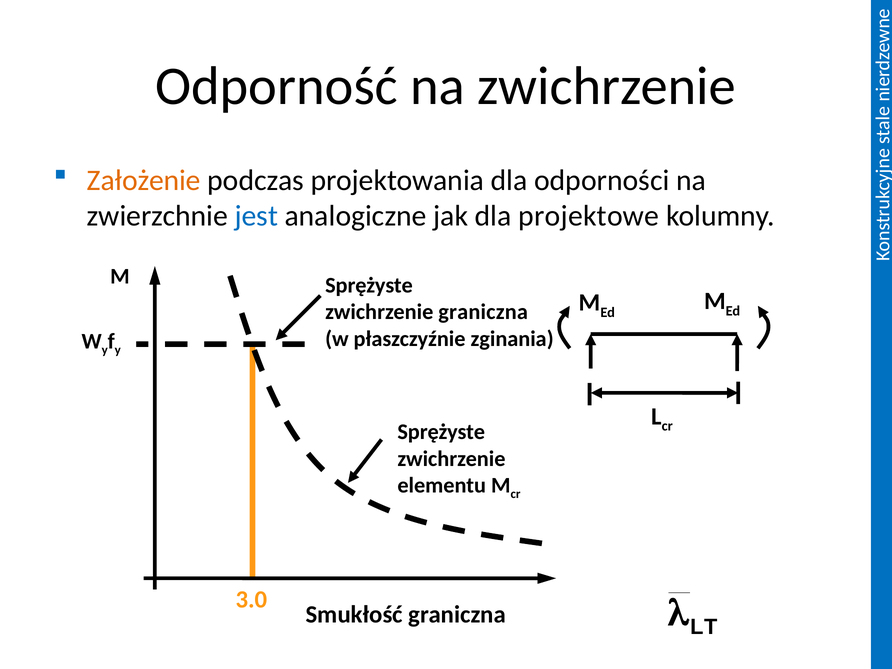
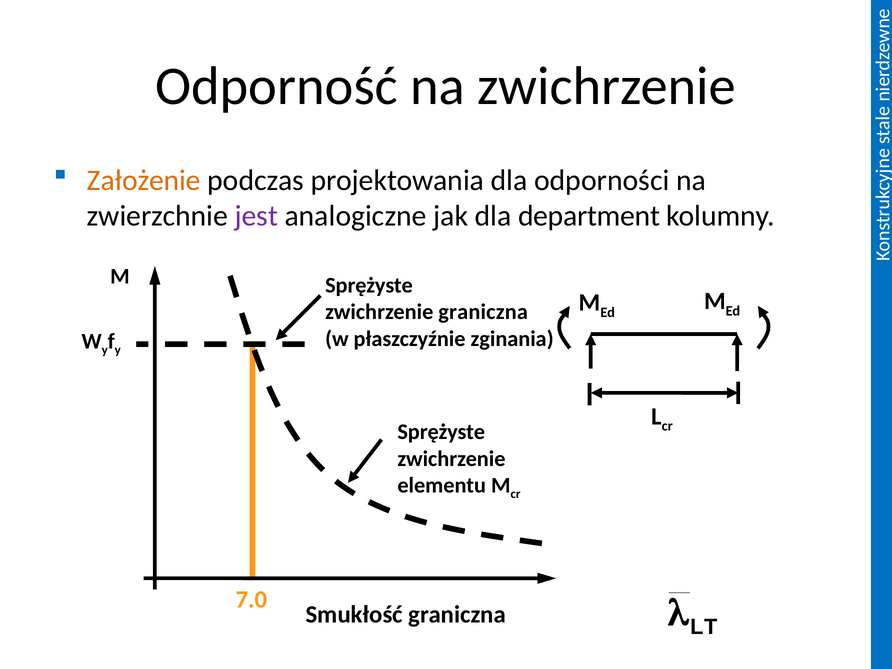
jest colour: blue -> purple (256, 216)
projektowe: projektowe -> department (589, 216)
3.0: 3.0 -> 7.0 (252, 600)
